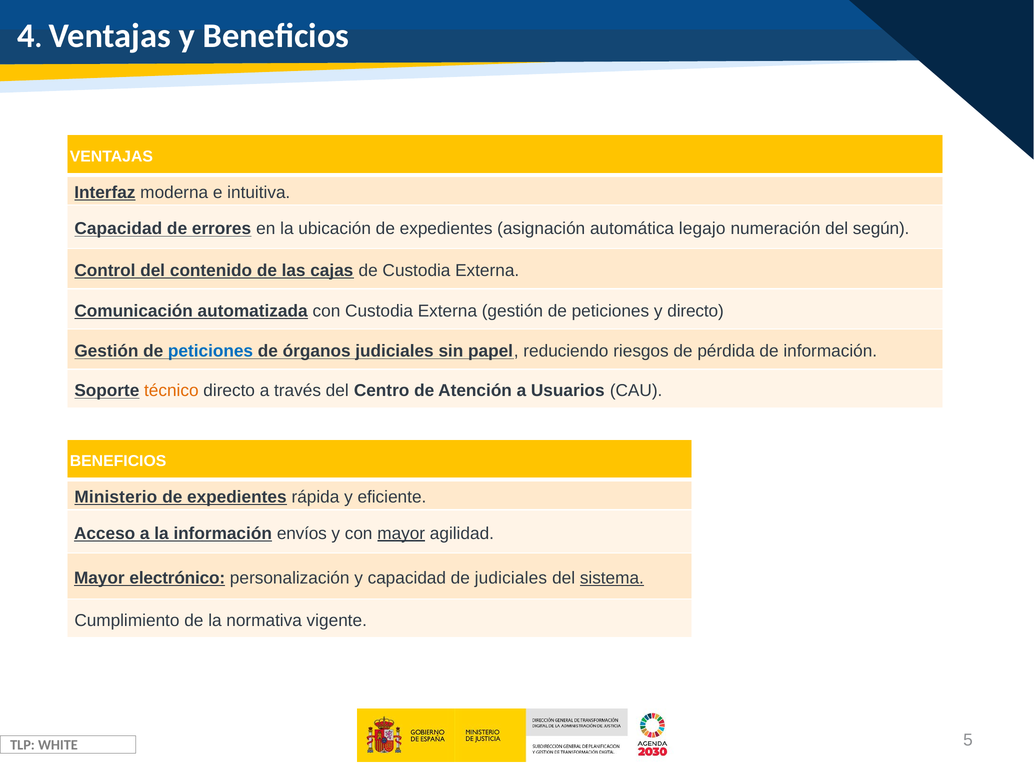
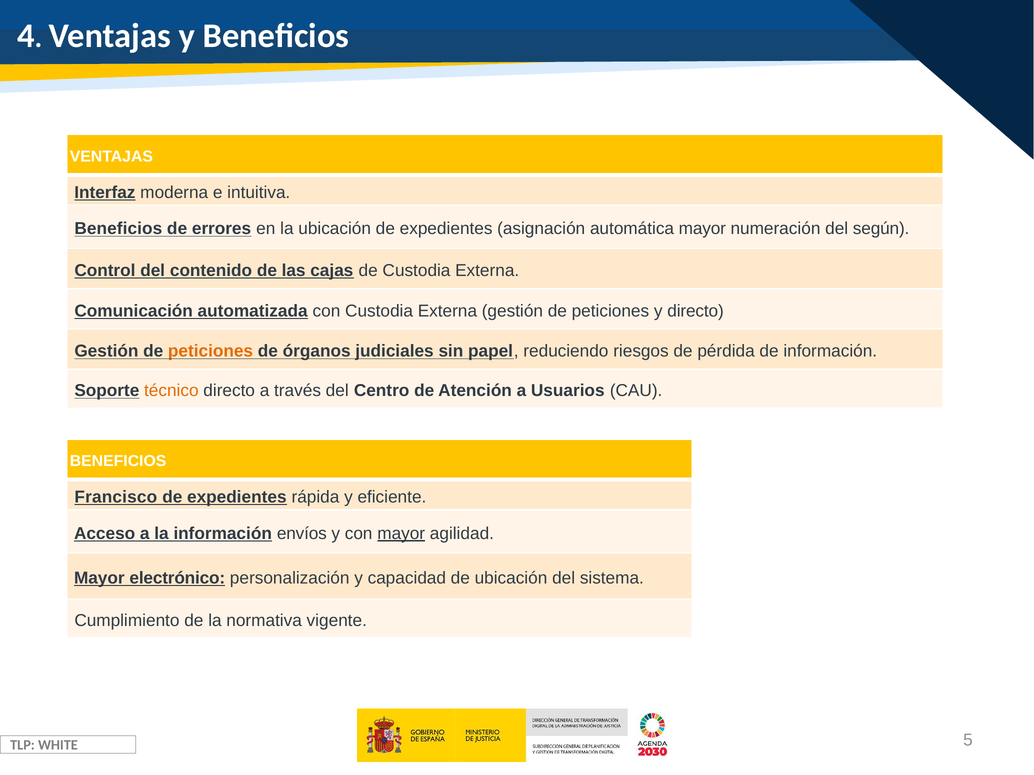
Capacidad: Capacidad -> Beneficios (118, 229)
automática legajo: legajo -> mayor (702, 229)
peticiones colour: blue -> orange (211, 351)
Ministerio: Ministerio -> Francisco (116, 497)
de judiciales: judiciales -> ubicación (511, 578)
sistema underline: present -> none (612, 578)
